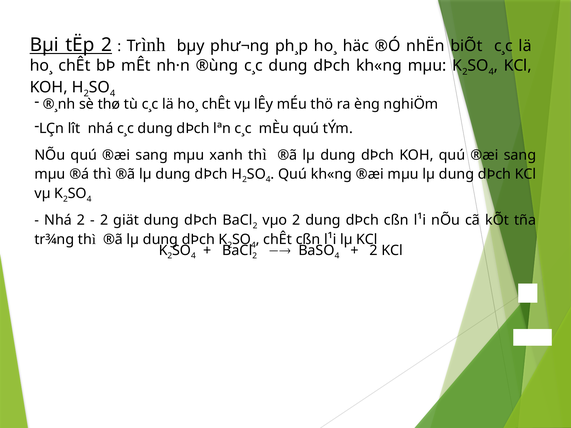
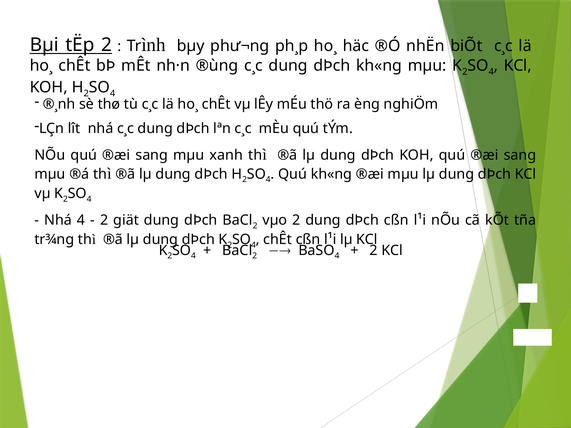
Nhá 2: 2 -> 4 (81, 220)
